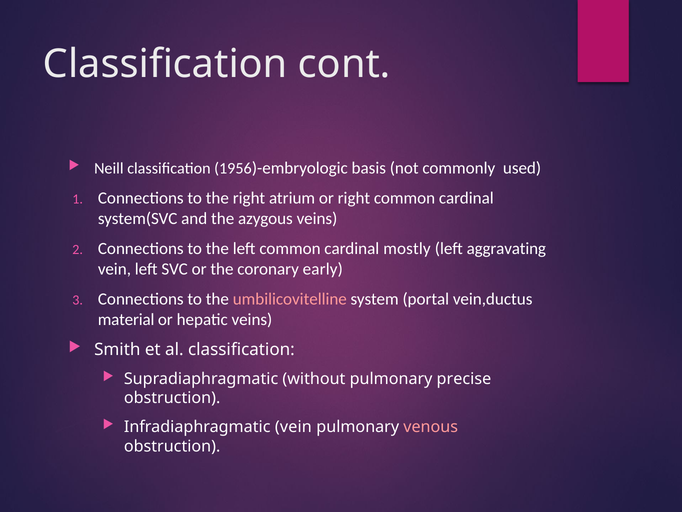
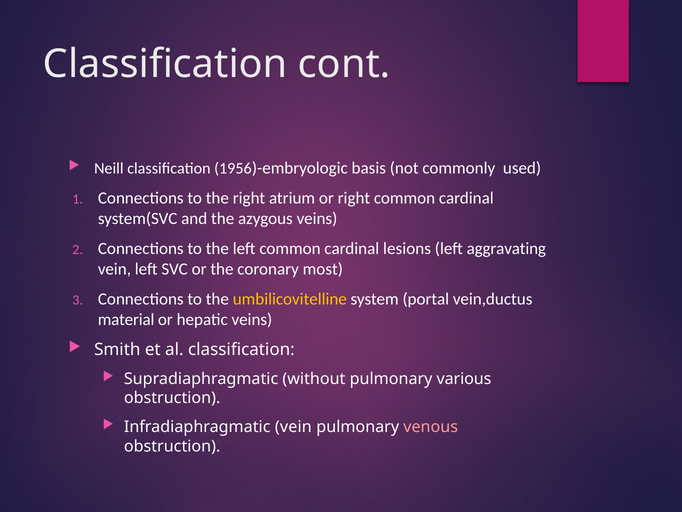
mostly: mostly -> lesions (407, 248)
early: early -> most (323, 269)
umbilicovitelline colour: pink -> yellow (290, 299)
precise: precise -> various (464, 378)
